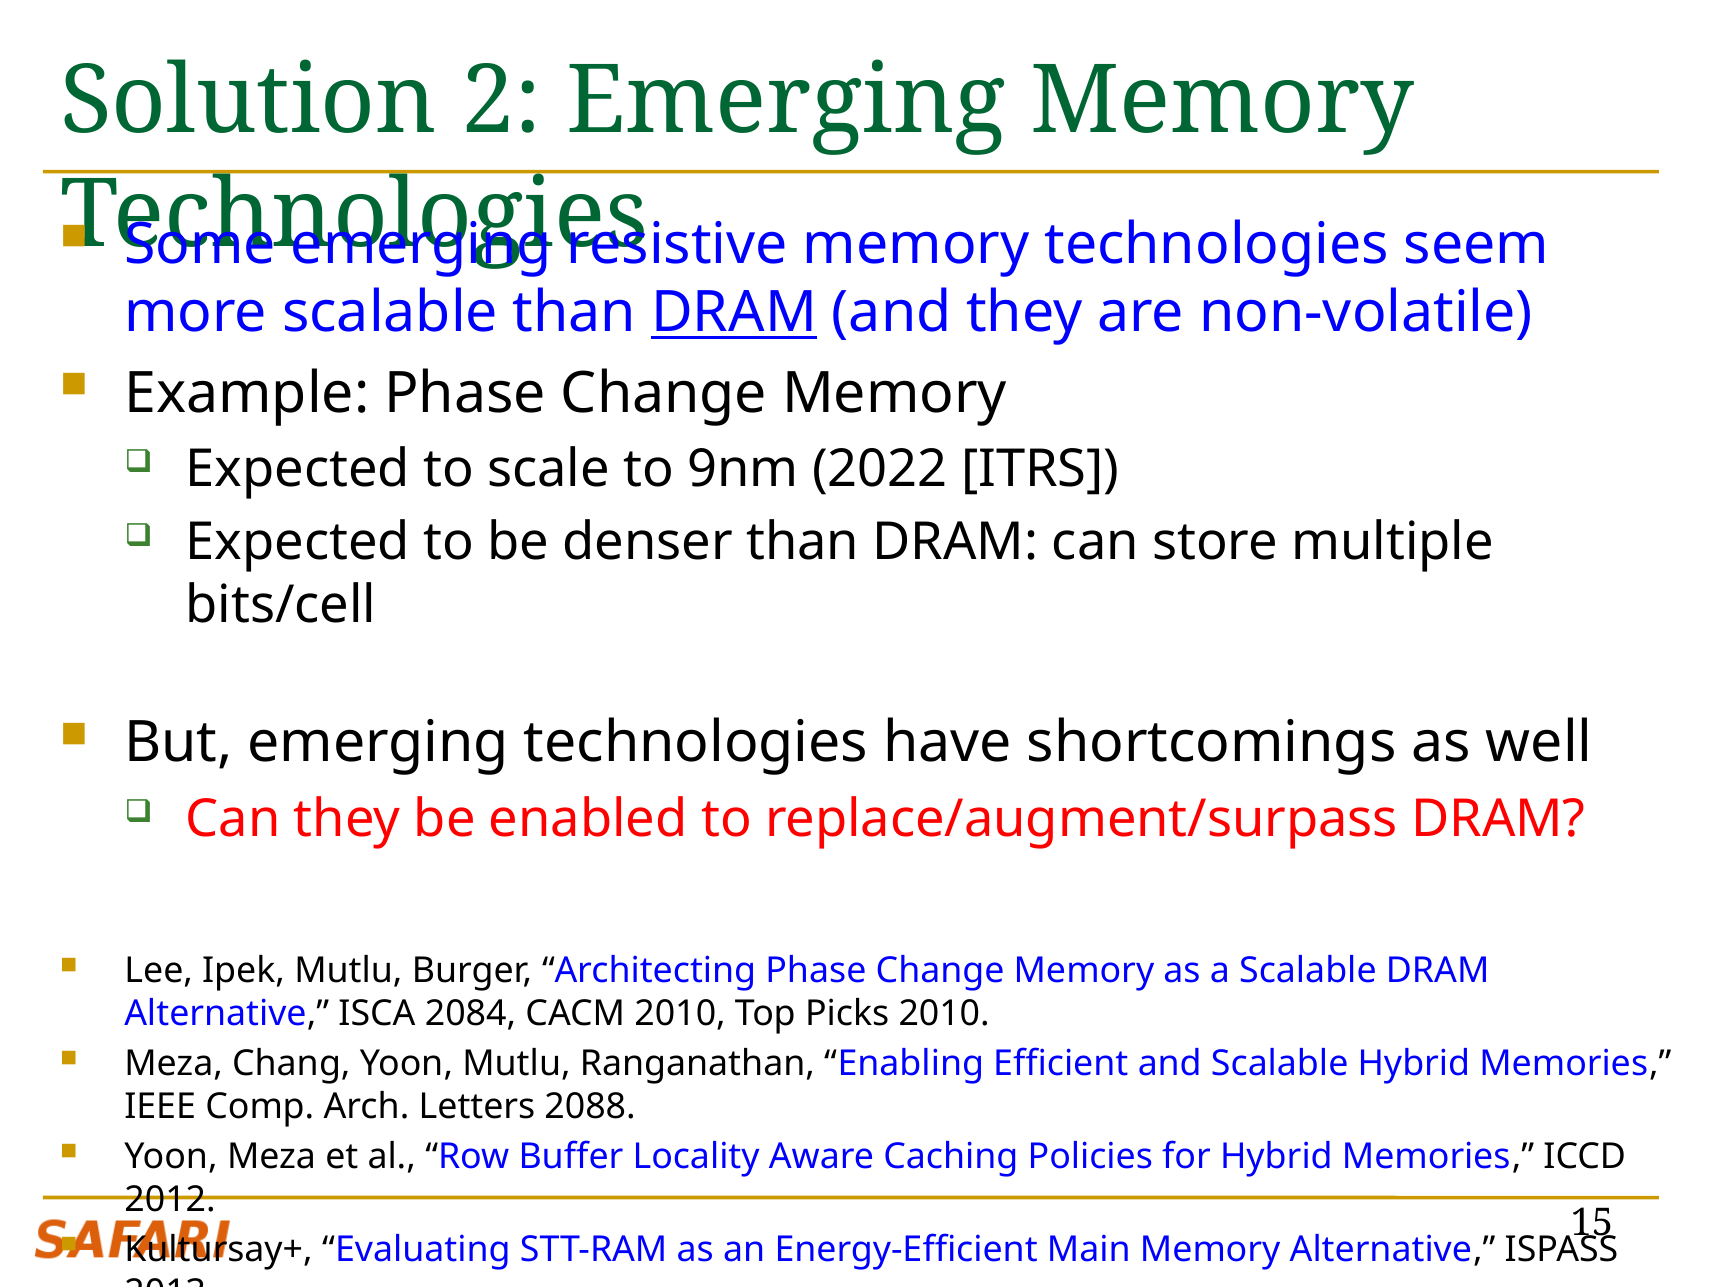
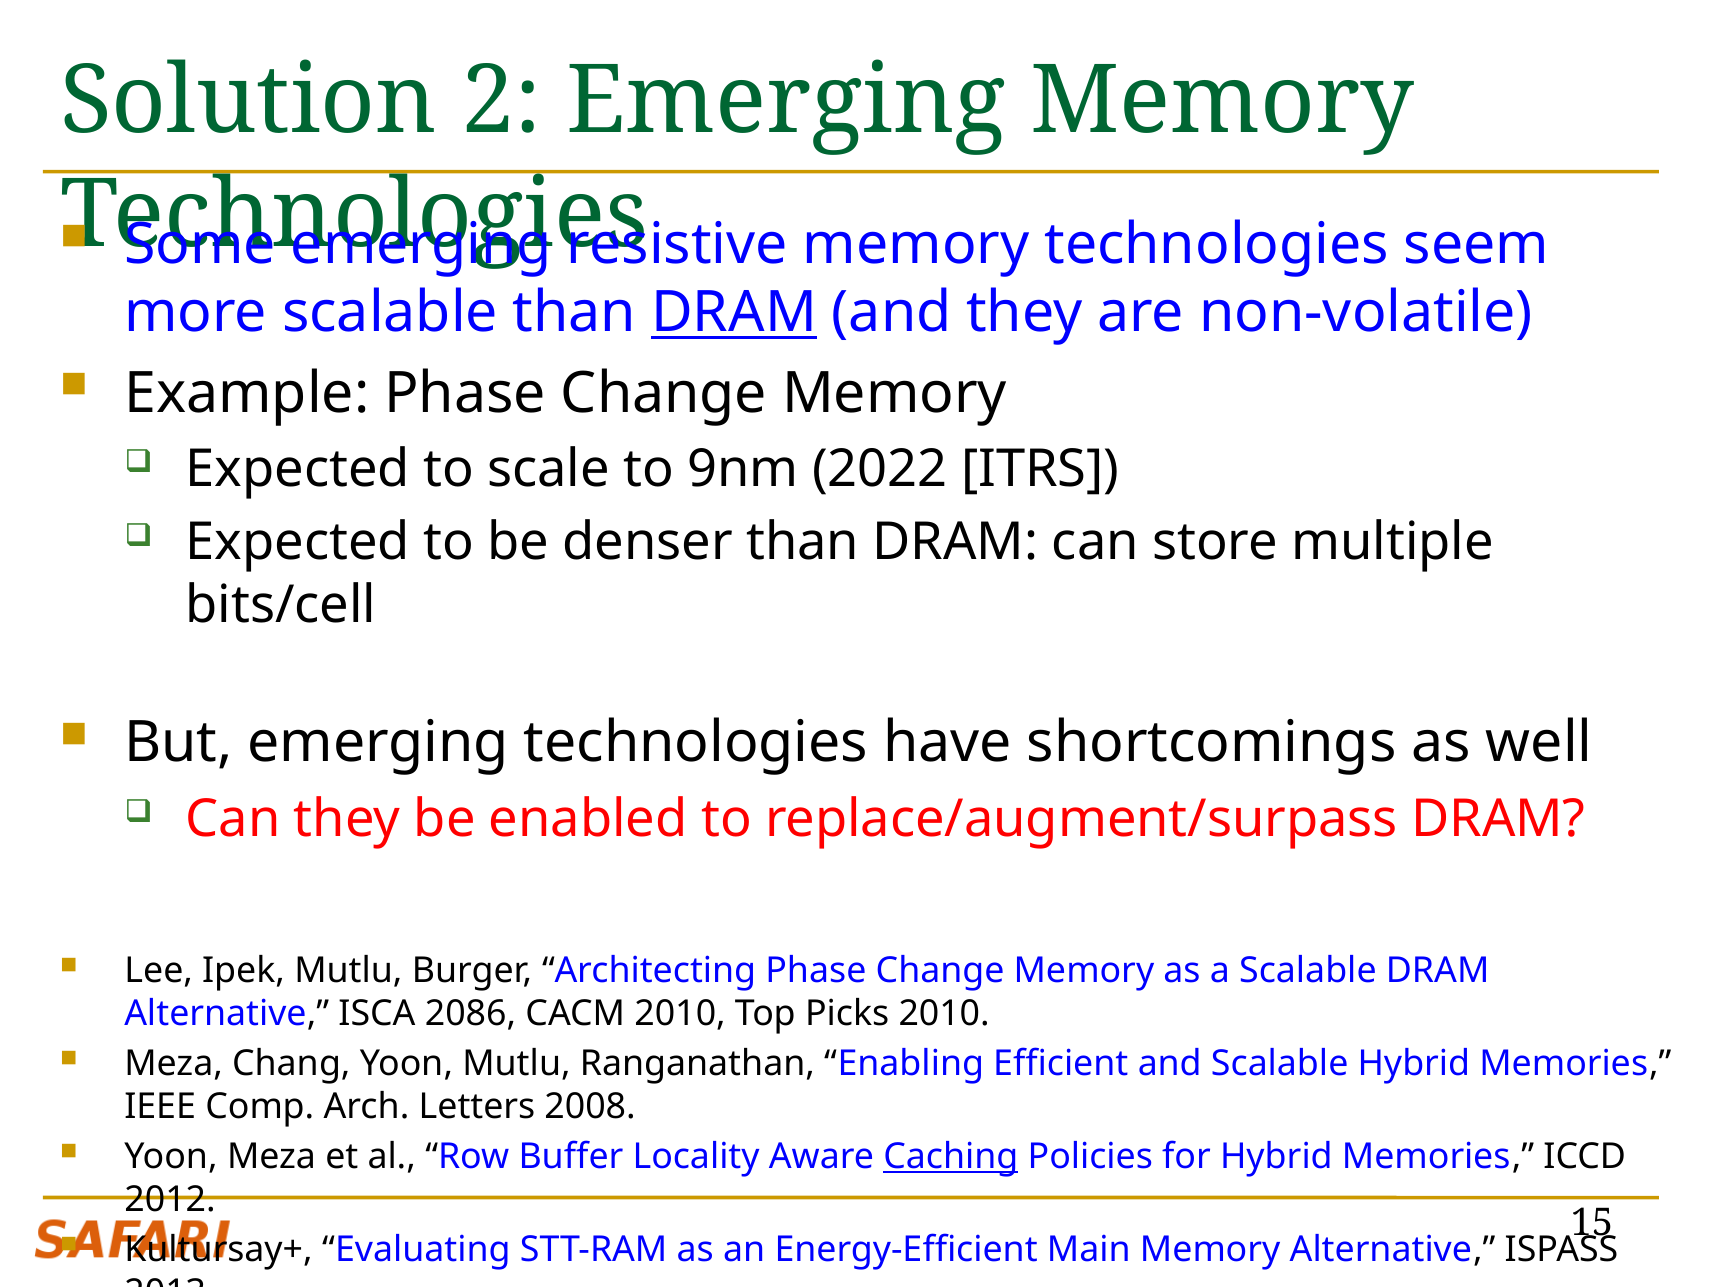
2084: 2084 -> 2086 (471, 1014)
2088: 2088 -> 2008 (590, 1107)
Caching underline: none -> present (951, 1157)
